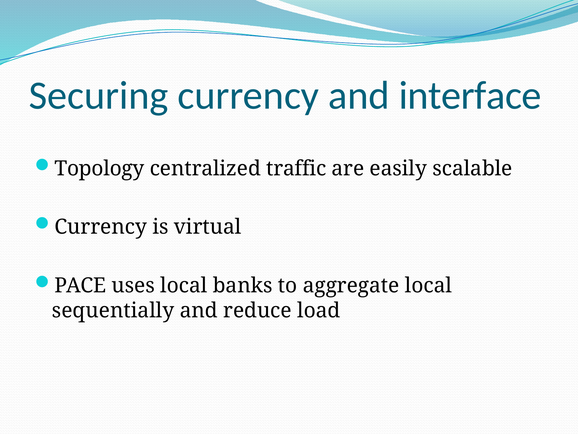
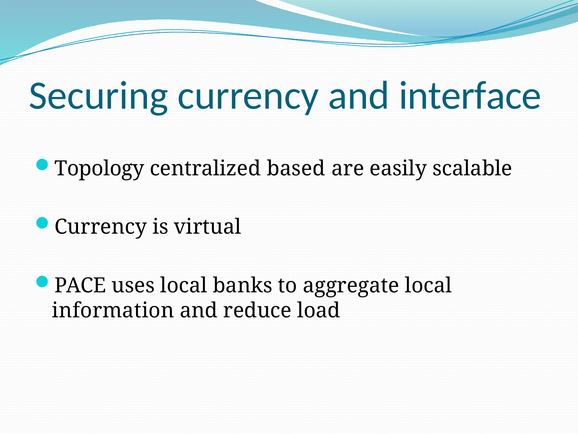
traffic: traffic -> based (296, 168)
sequentially: sequentially -> information (113, 310)
